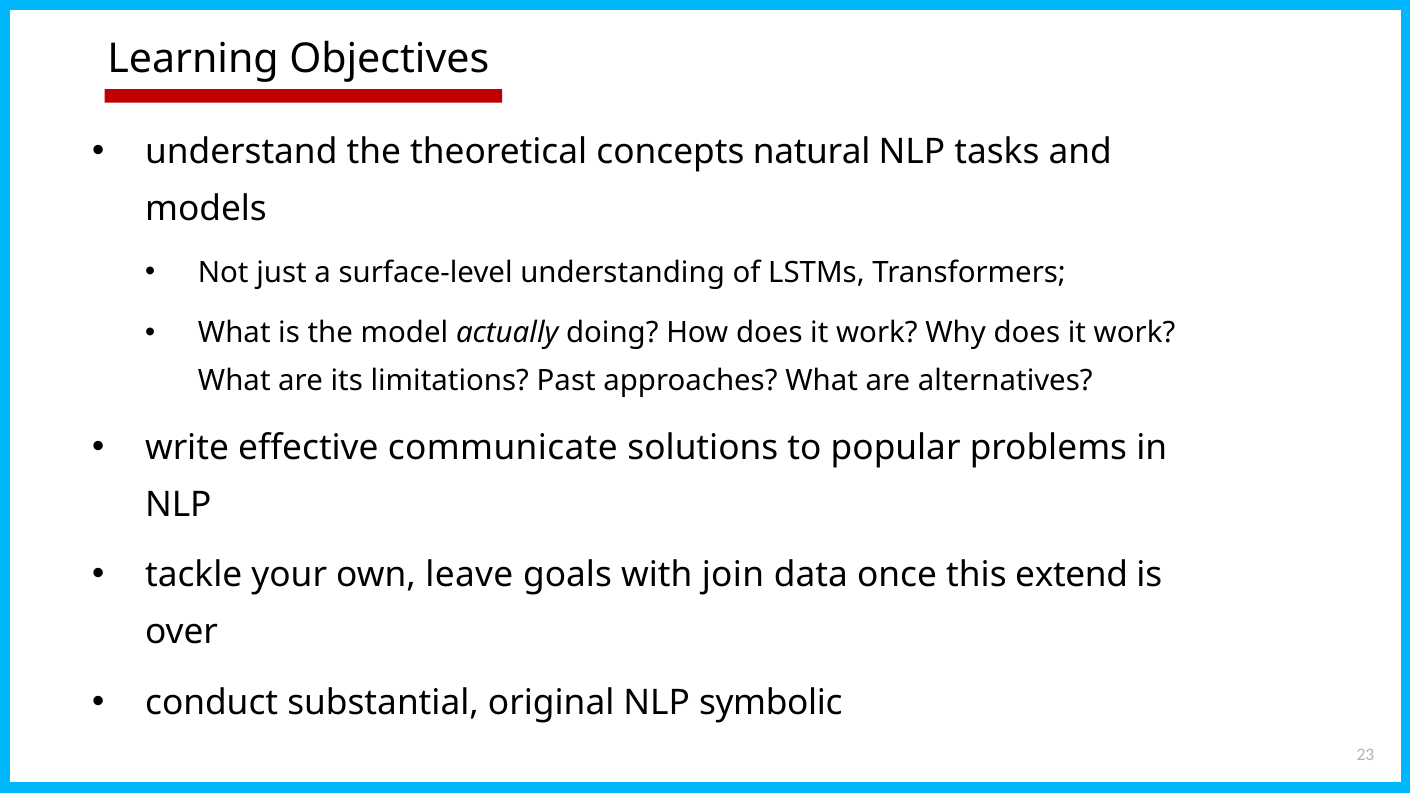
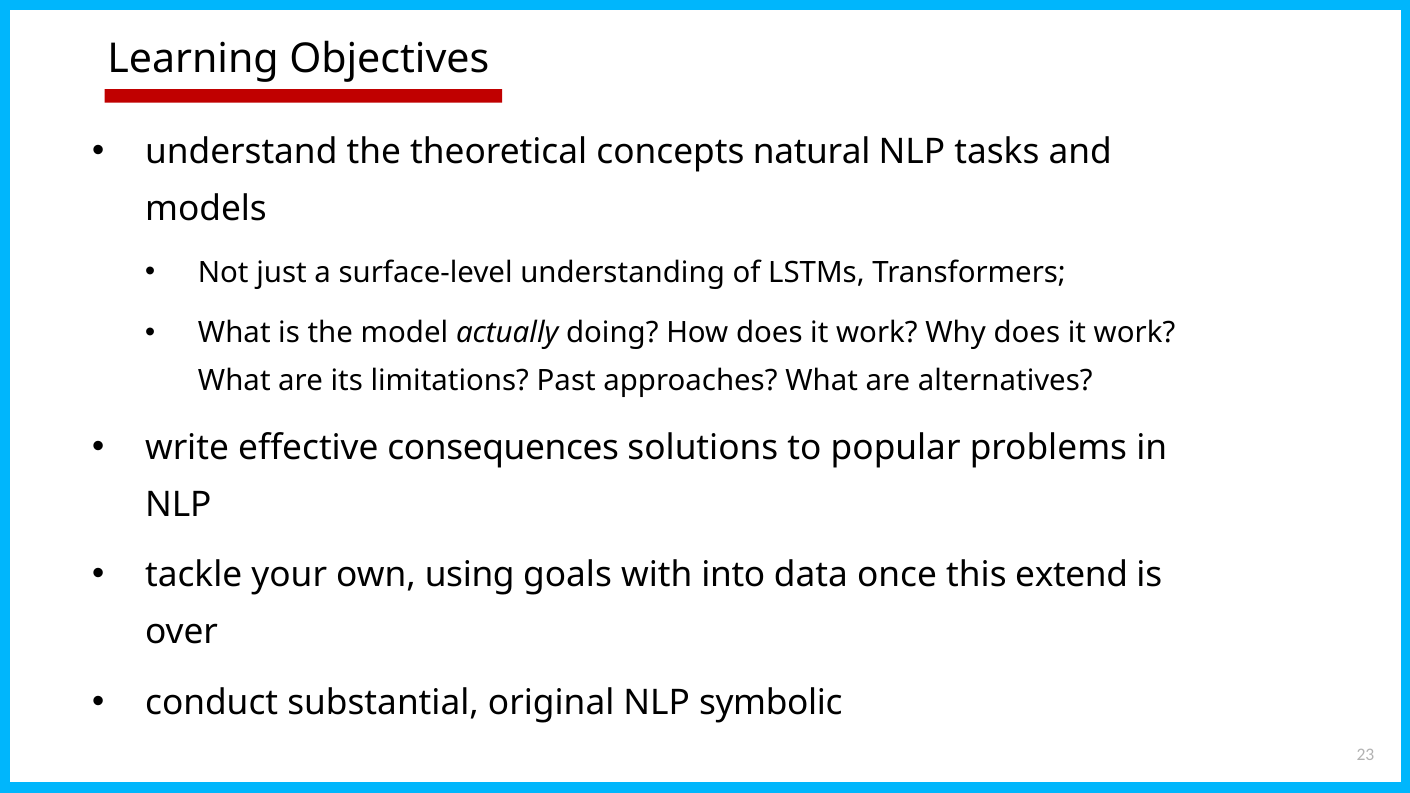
communicate: communicate -> consequences (503, 448)
leave: leave -> using (470, 575)
join: join -> into (733, 575)
